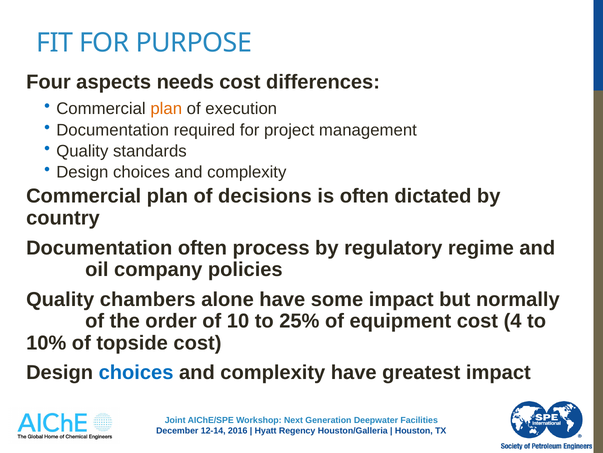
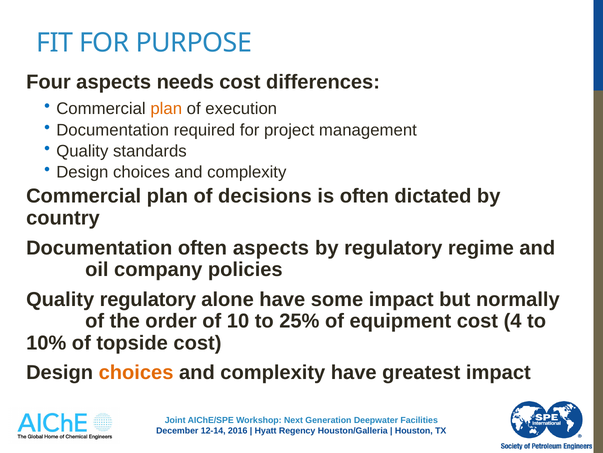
often process: process -> aspects (271, 247)
Quality chambers: chambers -> regulatory (148, 299)
choices colour: blue -> orange (136, 372)
